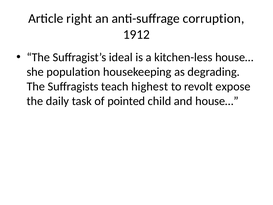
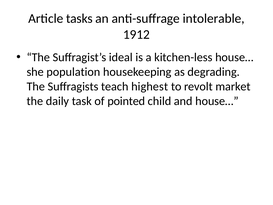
right: right -> tasks (79, 18)
corruption: corruption -> intolerable (214, 18)
expose: expose -> market (233, 86)
